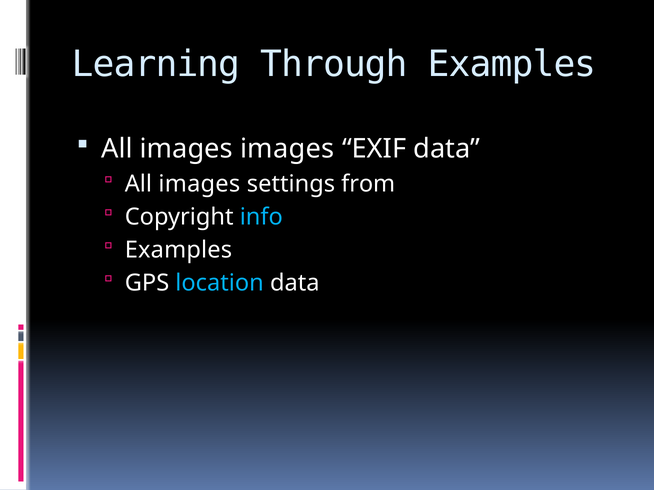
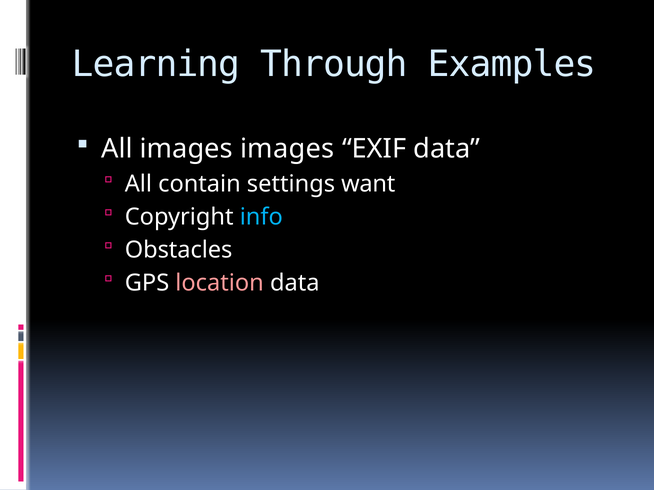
images: images -> contain (199, 184)
from: from -> want (368, 184)
Examples: Examples -> Obstacles (179, 250)
location colour: light blue -> pink (220, 283)
